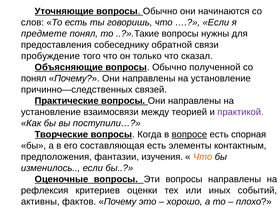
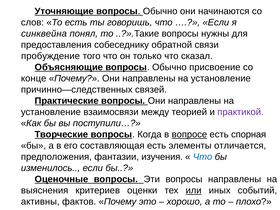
предмете: предмете -> синквейна (44, 34)
полученной: полученной -> присвоение (215, 67)
понял: понял -> конце (34, 78)
контактным: контактным -> отличается (240, 146)
Что colour: orange -> blue (203, 157)
рефлексия: рефлексия -> выяснения (45, 190)
или underline: none -> present (194, 190)
